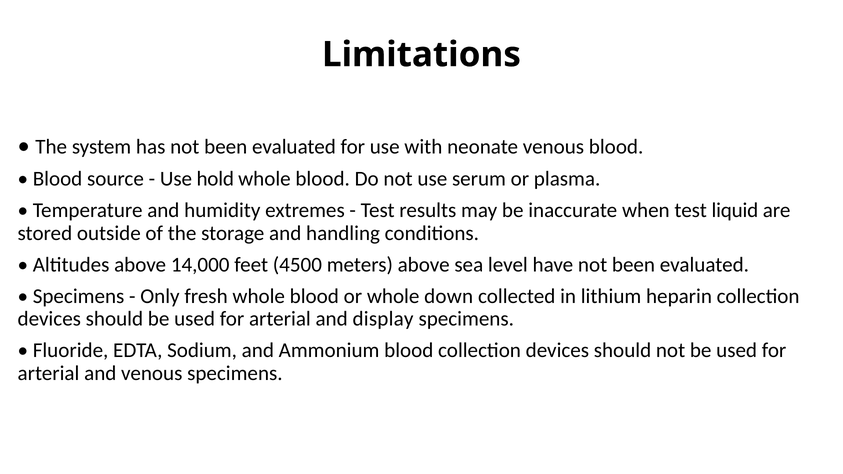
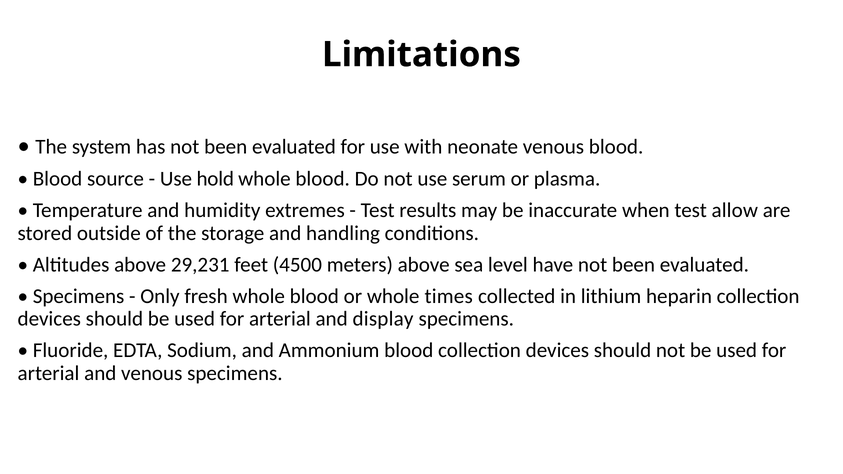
liquid: liquid -> allow (735, 210)
14,000: 14,000 -> 29,231 (200, 265)
down: down -> times (449, 296)
